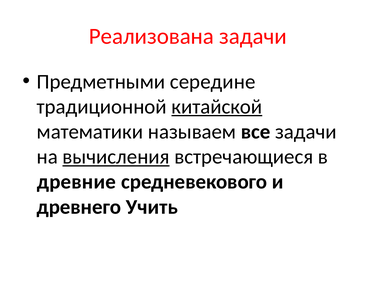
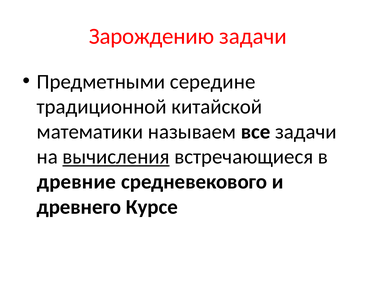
Реализована: Реализована -> Зарождению (152, 36)
китайской underline: present -> none (217, 107)
Учить: Учить -> Курсе (152, 207)
